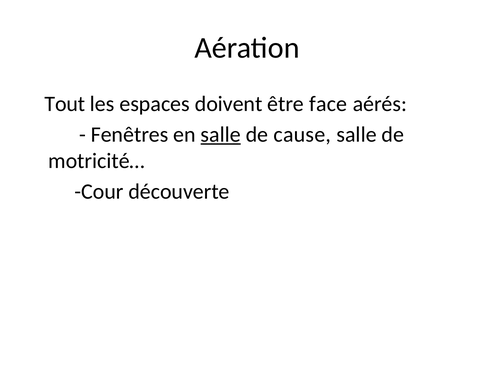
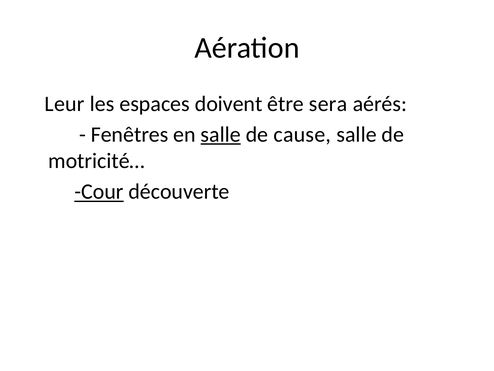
Tout: Tout -> Leur (65, 104)
face: face -> sera (328, 104)
Cour underline: none -> present (99, 191)
